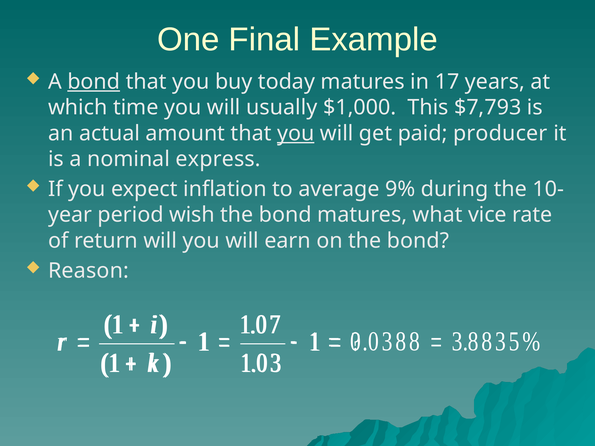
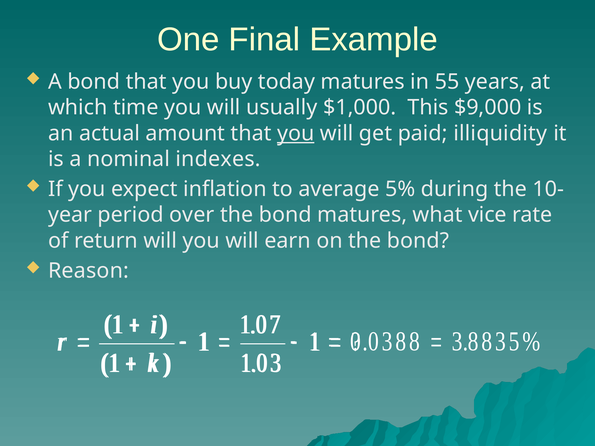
bond underline: present -> none (94, 82)
17: 17 -> 55 (447, 82)
$7,793: $7,793 -> $9,000 (488, 108)
producer: producer -> illiquidity (500, 133)
express: express -> indexes (218, 159)
9%: 9% -> 5% (400, 189)
wish: wish -> over (192, 215)
